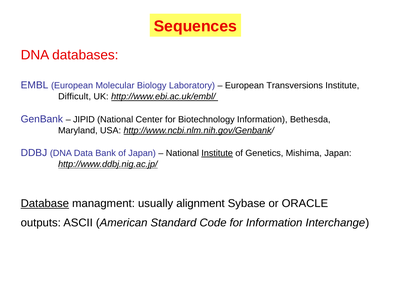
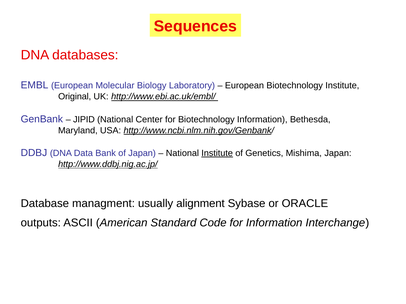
European Transversions: Transversions -> Biotechnology (295, 86)
Difficult: Difficult -> Original (75, 97)
Database underline: present -> none (45, 204)
